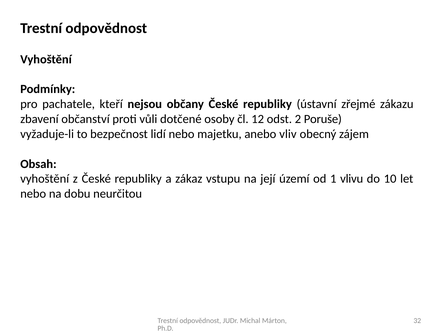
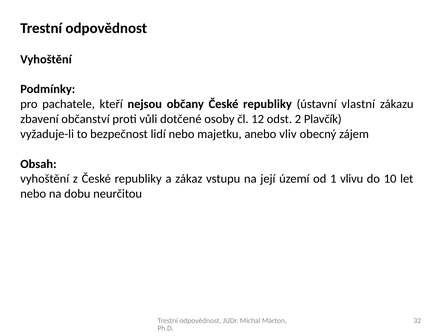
zřejmé: zřejmé -> vlastní (358, 104)
Poruše: Poruše -> Plavčík (323, 119)
